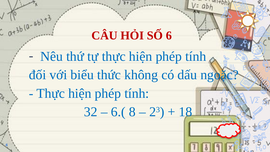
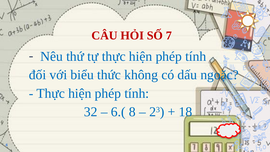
6: 6 -> 7 (169, 36)
